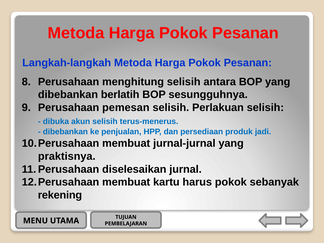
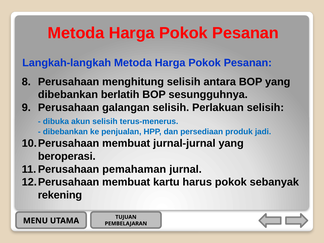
pemesan: pemesan -> galangan (126, 108)
praktisnya: praktisnya -> beroperasi (67, 156)
diselesaikan: diselesaikan -> pemahaman (134, 169)
